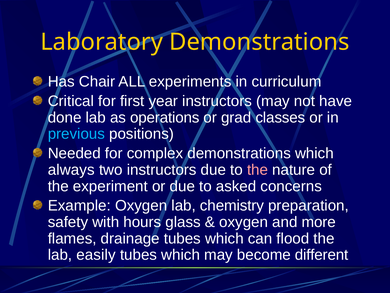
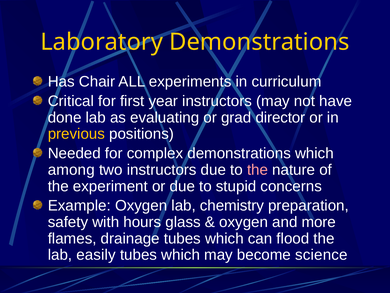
operations: operations -> evaluating (165, 117)
classes: classes -> director (280, 117)
previous colour: light blue -> yellow (76, 134)
always: always -> among (71, 170)
asked: asked -> stupid (236, 186)
different: different -> science (321, 255)
